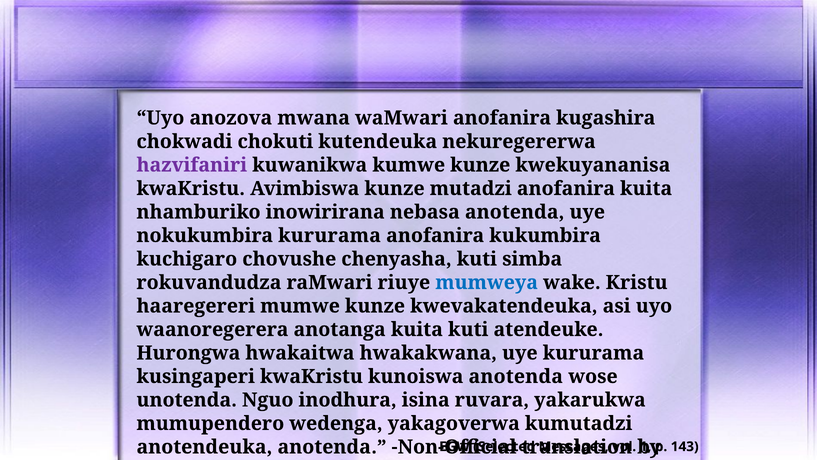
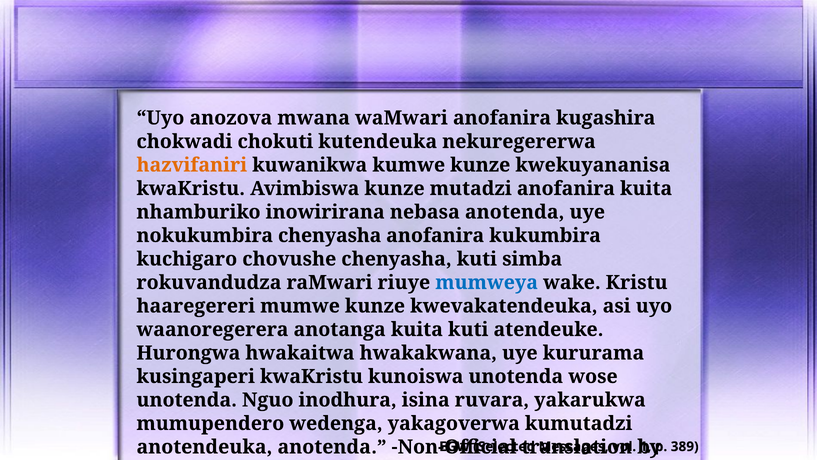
hazvifaniri colour: purple -> orange (192, 165)
nokukumbira kururama: kururama -> chenyasha (330, 235)
kunoiswa anotenda: anotenda -> unotenda (516, 376)
143: 143 -> 389 (685, 446)
